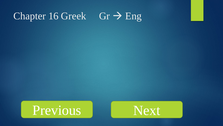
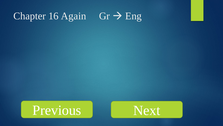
Greek: Greek -> Again (74, 16)
